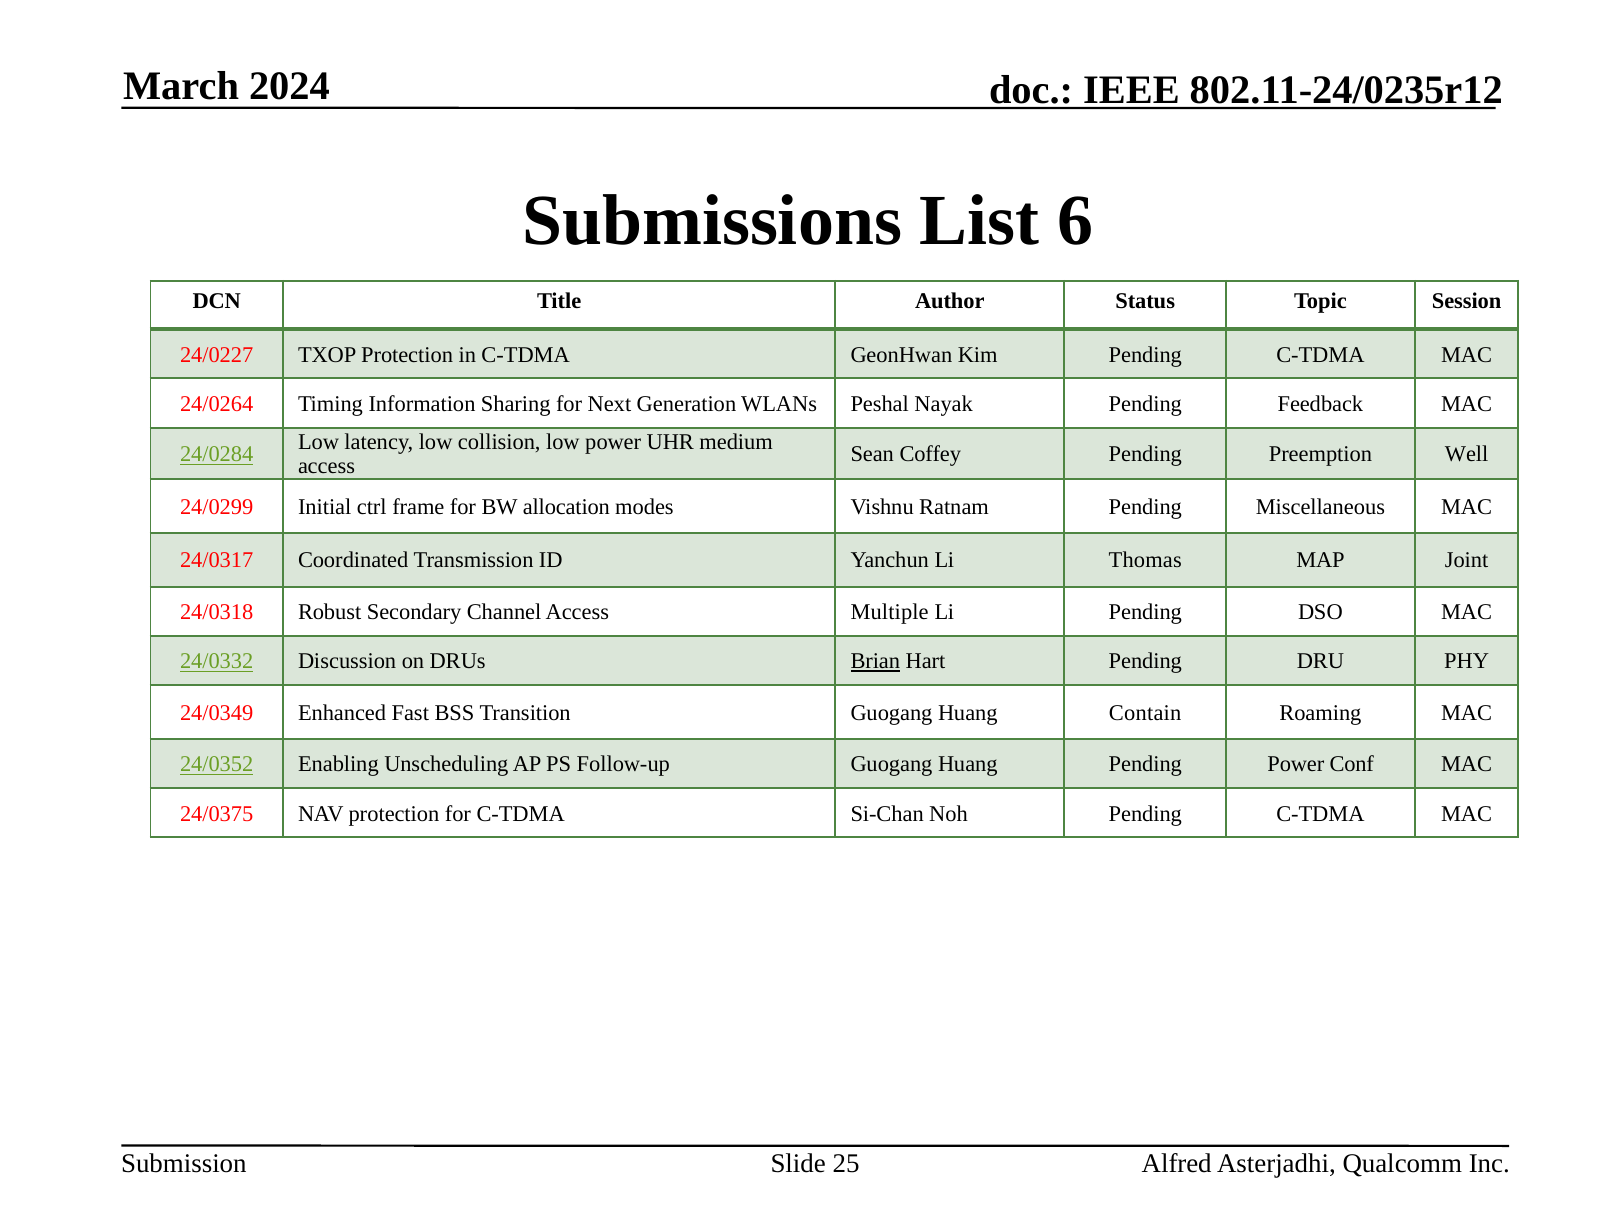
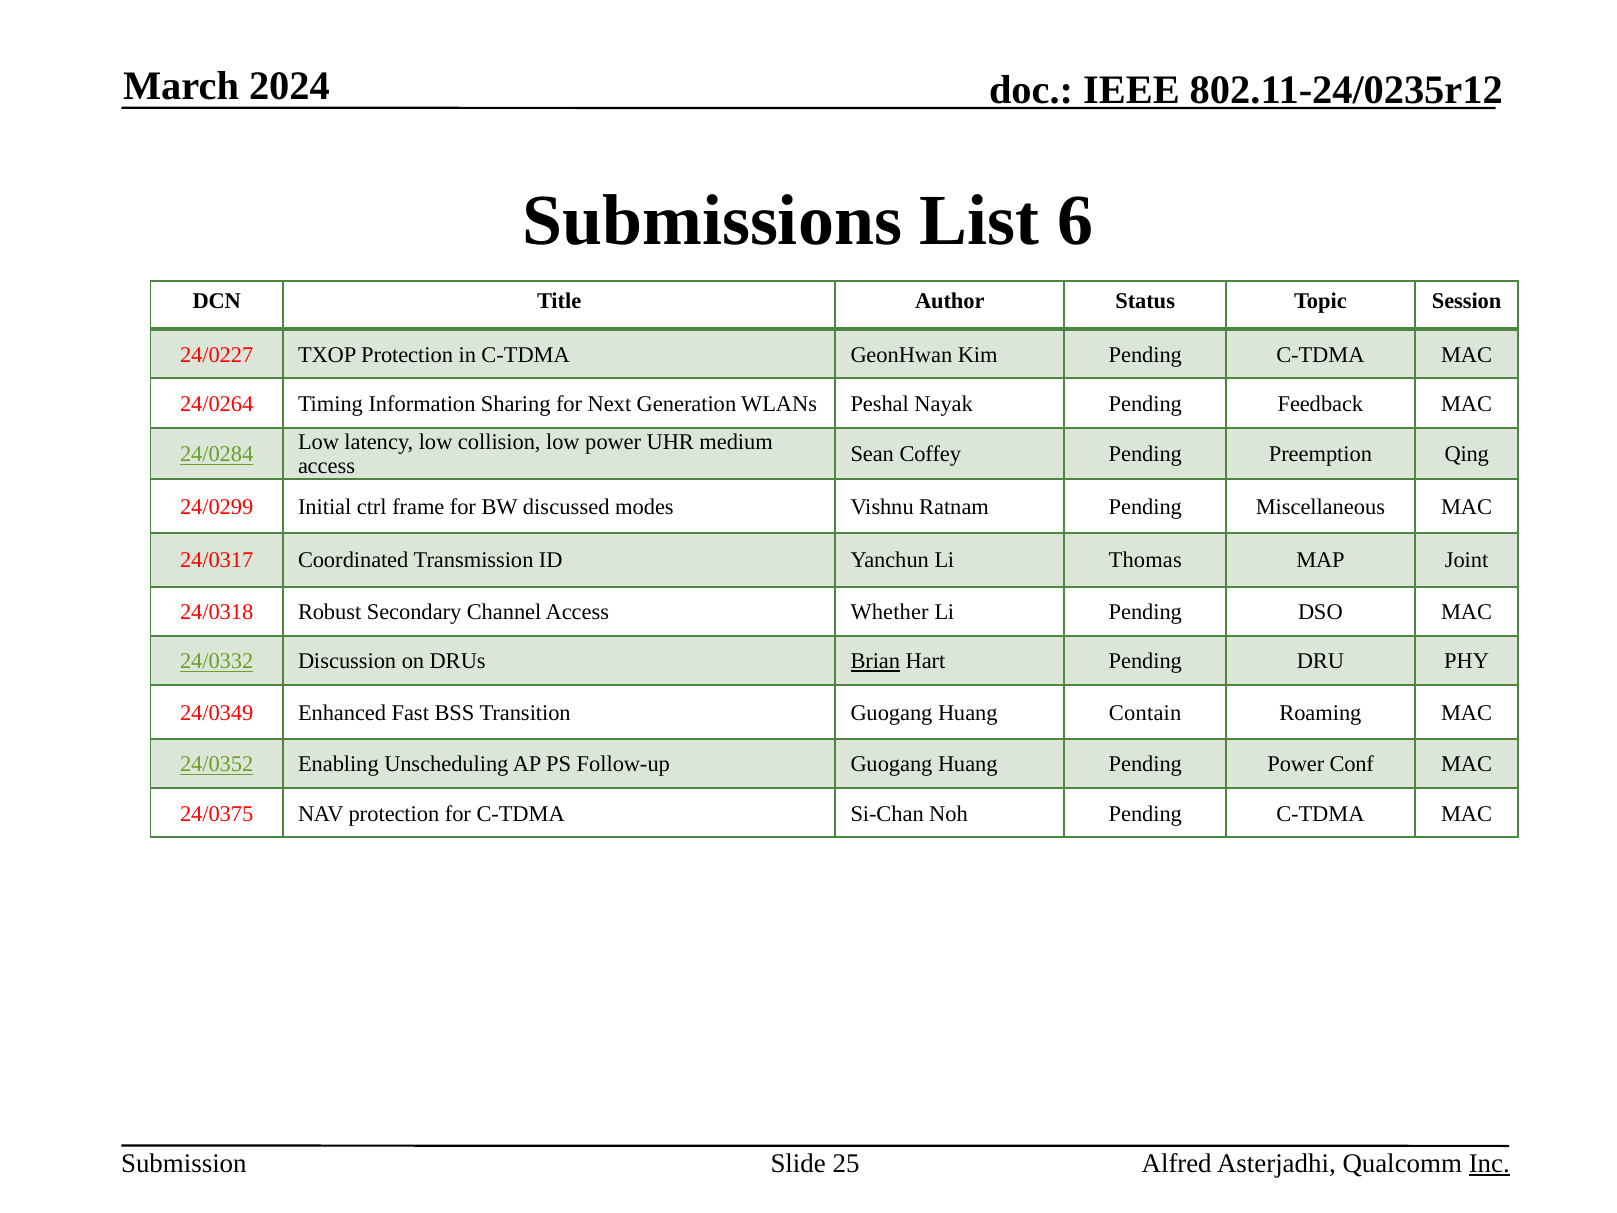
Well: Well -> Qing (1467, 454)
allocation: allocation -> discussed (566, 507)
Multiple: Multiple -> Whether (890, 612)
Inc underline: none -> present (1489, 1163)
